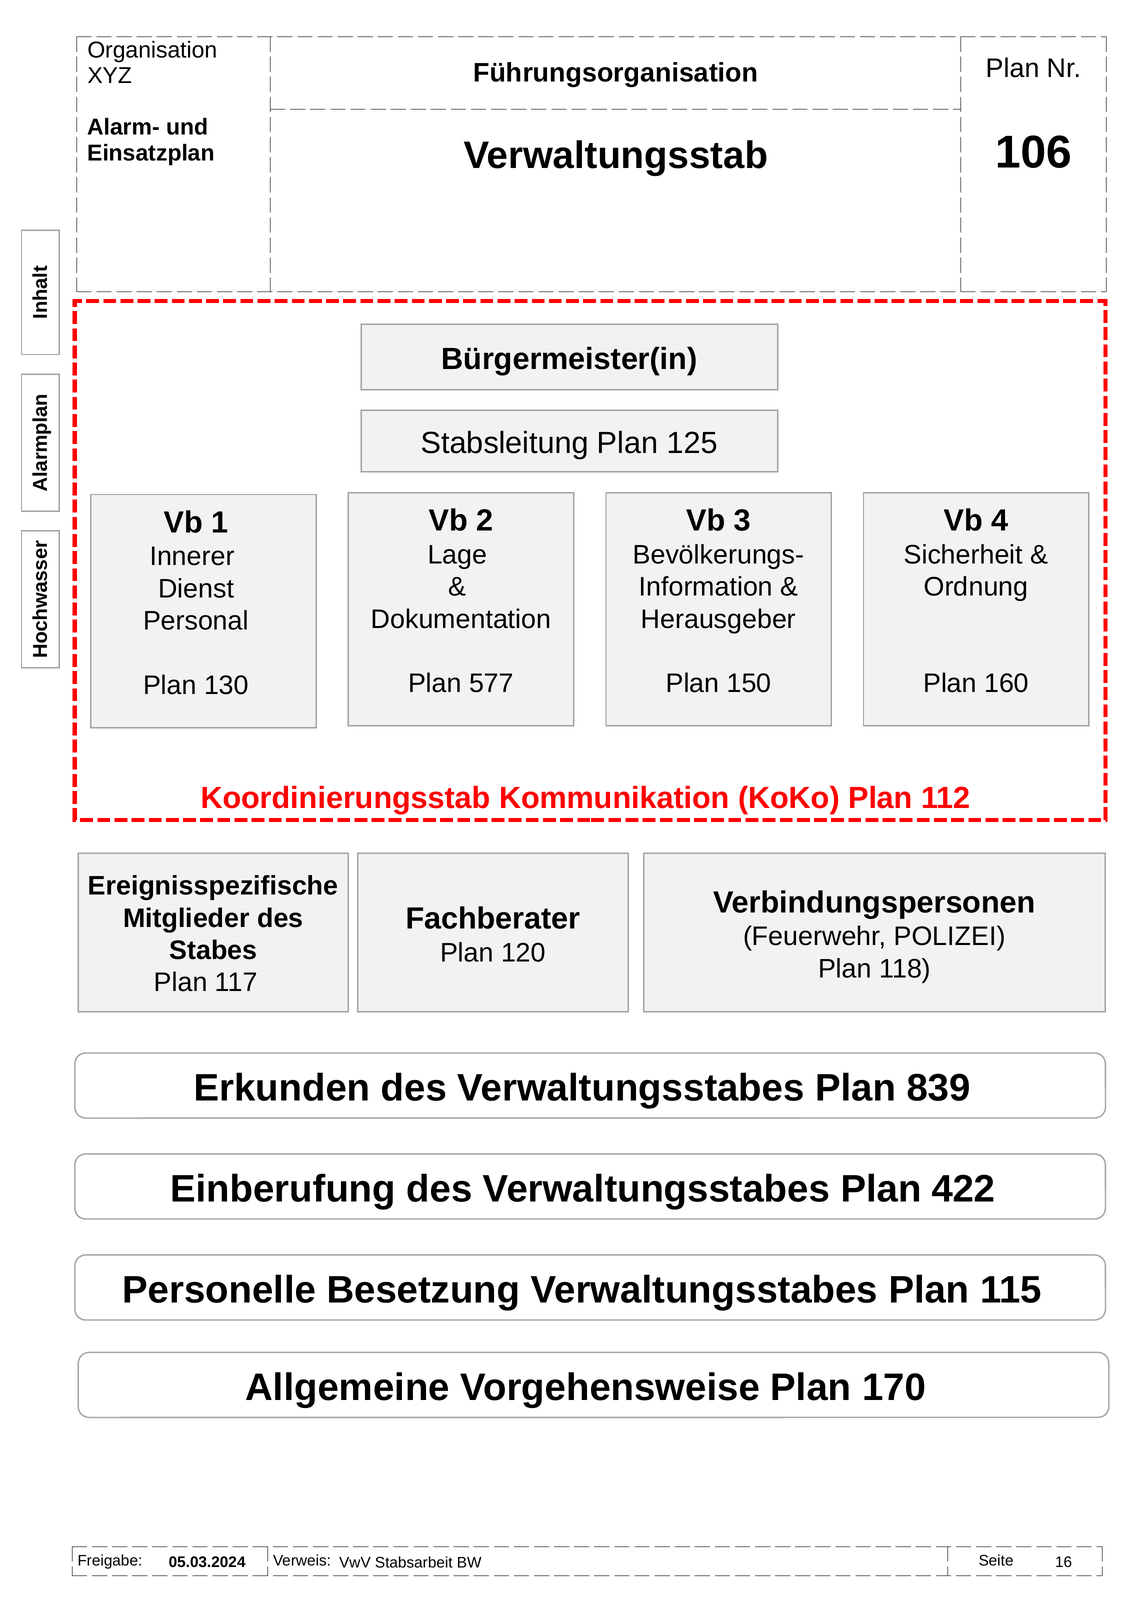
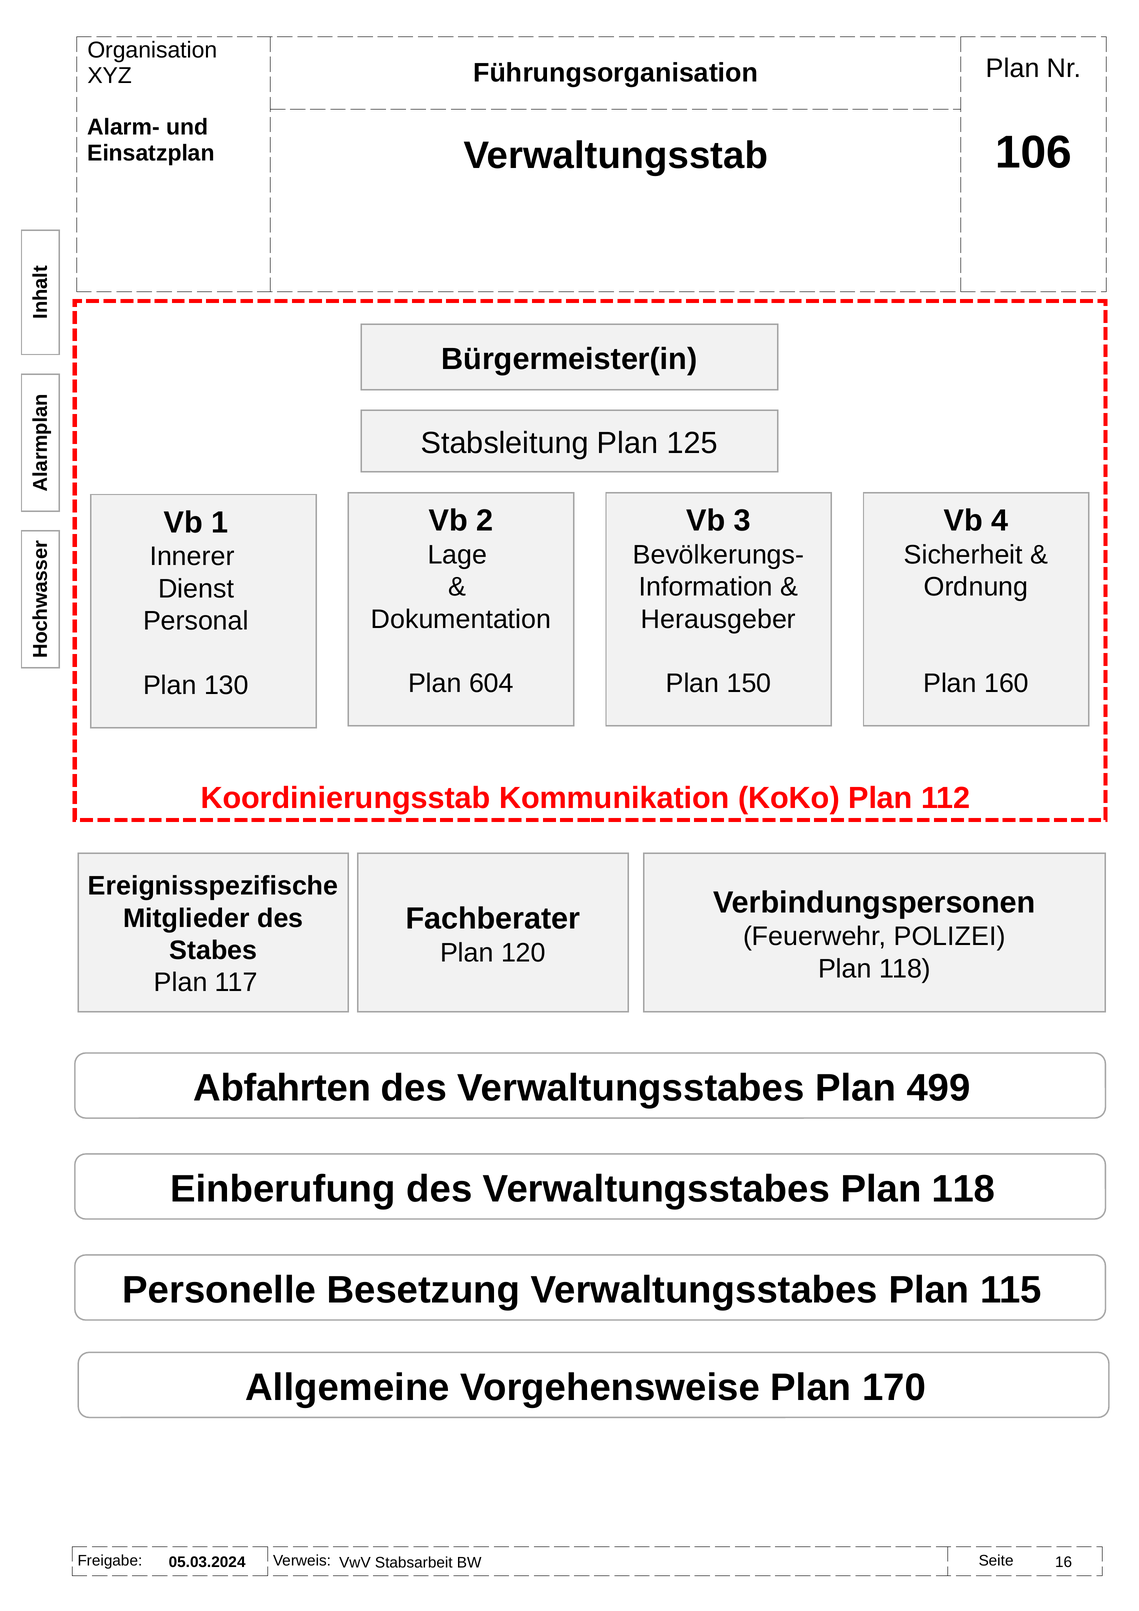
577: 577 -> 604 (491, 684)
Erkunden: Erkunden -> Abfahrten (282, 1088)
839: 839 -> 499 (939, 1088)
Verwaltungsstabes Plan 422: 422 -> 118 (963, 1189)
